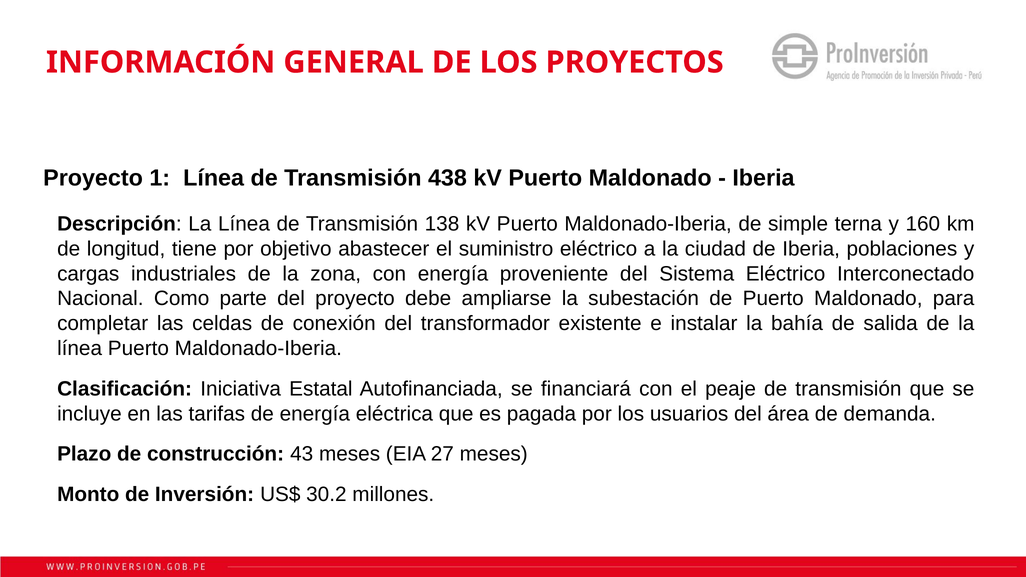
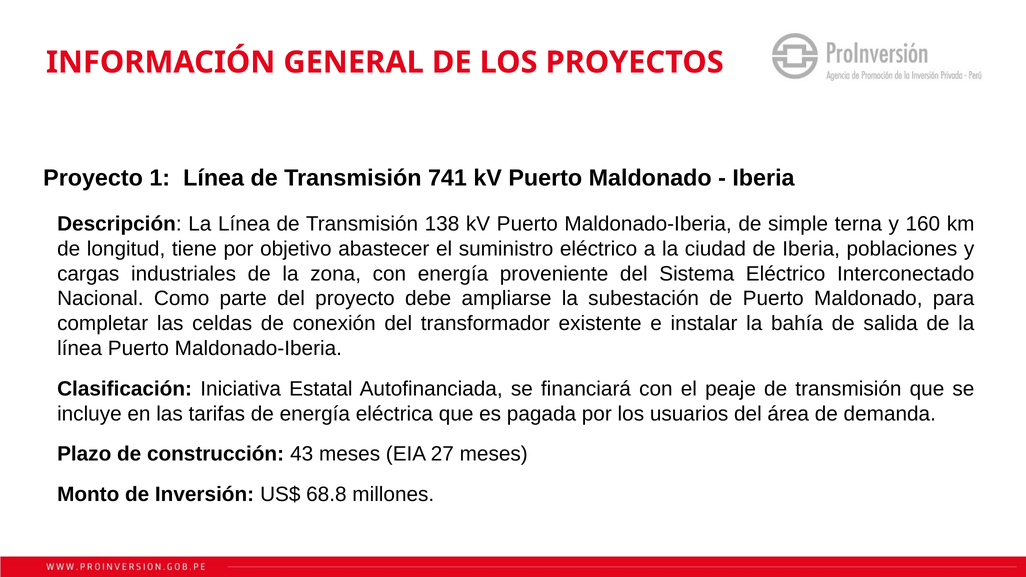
438: 438 -> 741 (447, 178)
30.2: 30.2 -> 68.8 (326, 495)
